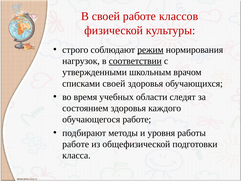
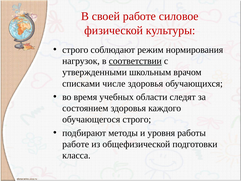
классов: классов -> силовое (179, 16)
режим underline: present -> none (150, 50)
списками своей: своей -> числе (114, 83)
обучающегося работе: работе -> строго (137, 119)
